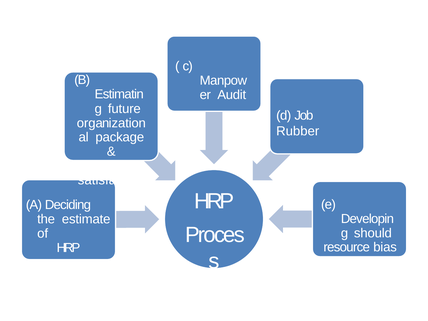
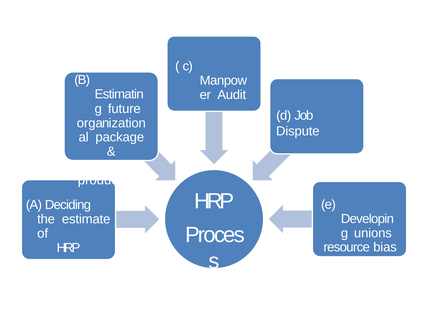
Rubber: Rubber -> Dispute (298, 131)
satisfaction: satisfaction -> productivity (111, 180)
should: should -> unions (373, 233)
